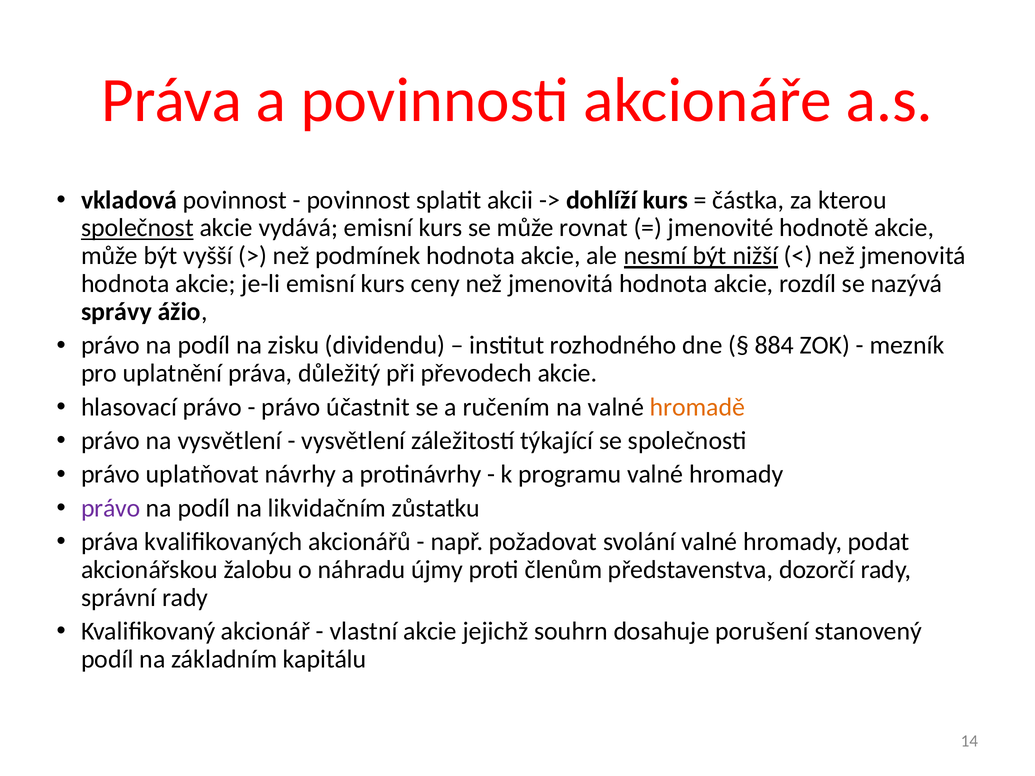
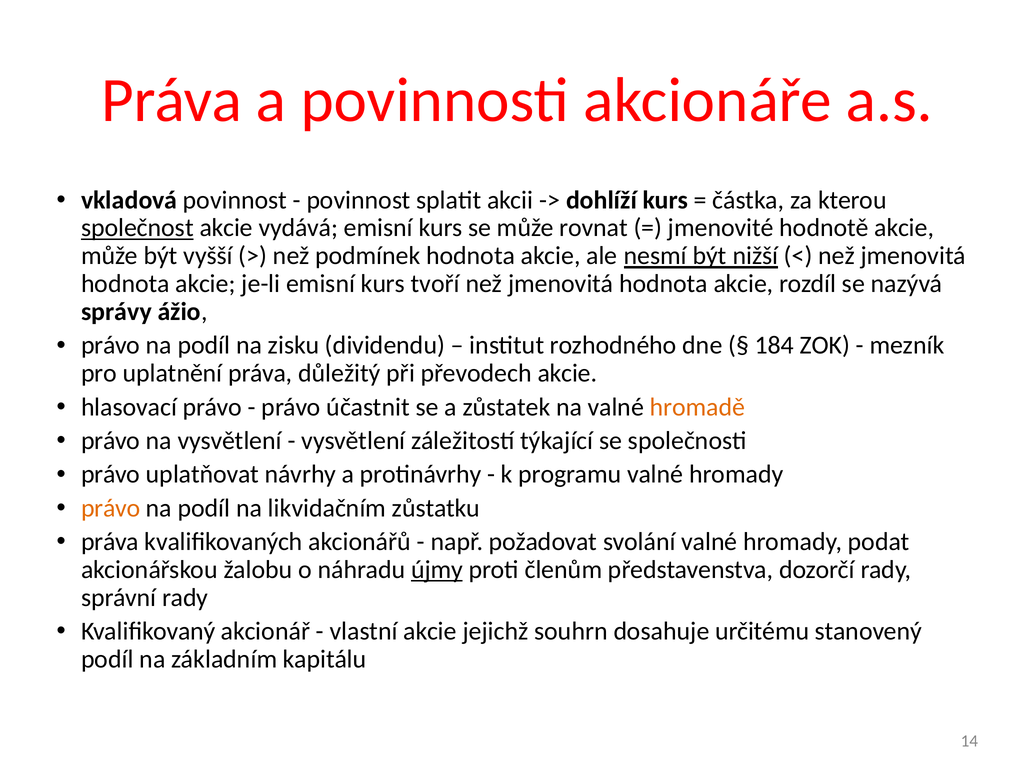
ceny: ceny -> tvoří (435, 284)
884: 884 -> 184 (774, 346)
ručením: ručením -> zůstatek (506, 407)
právo colour: purple -> orange (111, 508)
újmy underline: none -> present (437, 570)
porušení: porušení -> určitému (762, 632)
